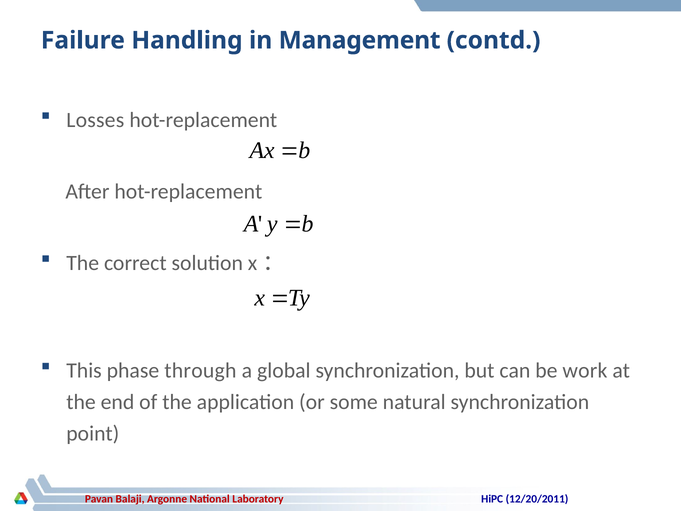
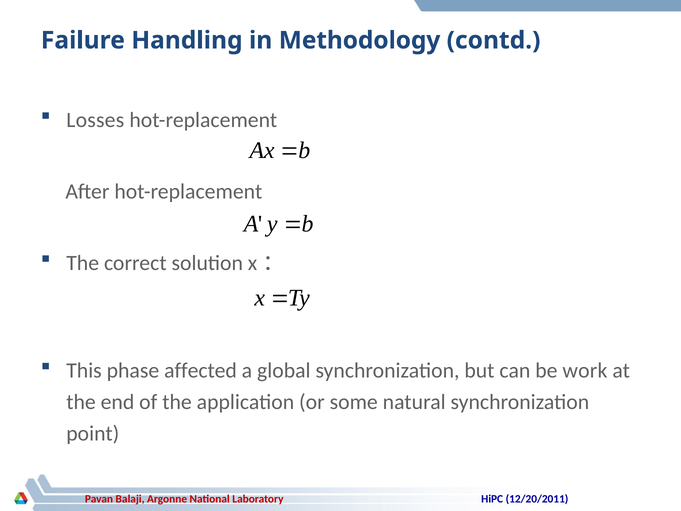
Management: Management -> Methodology (360, 40)
through: through -> affected (201, 371)
